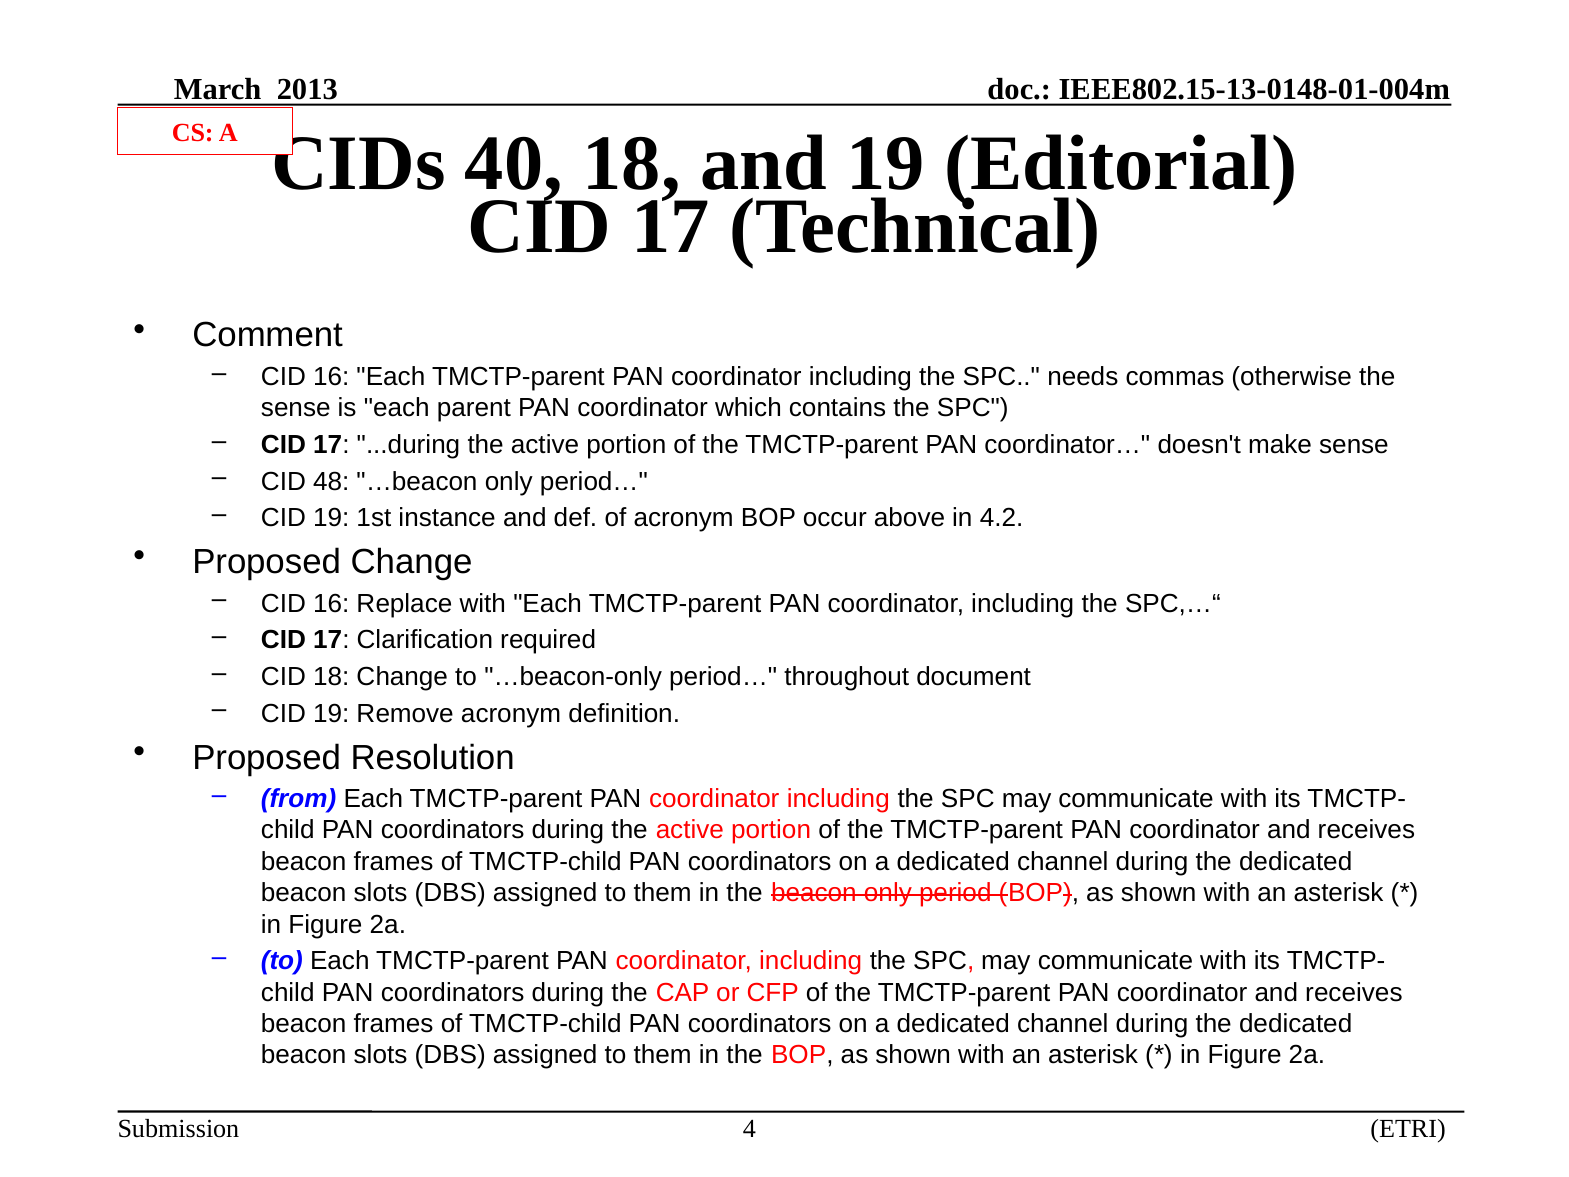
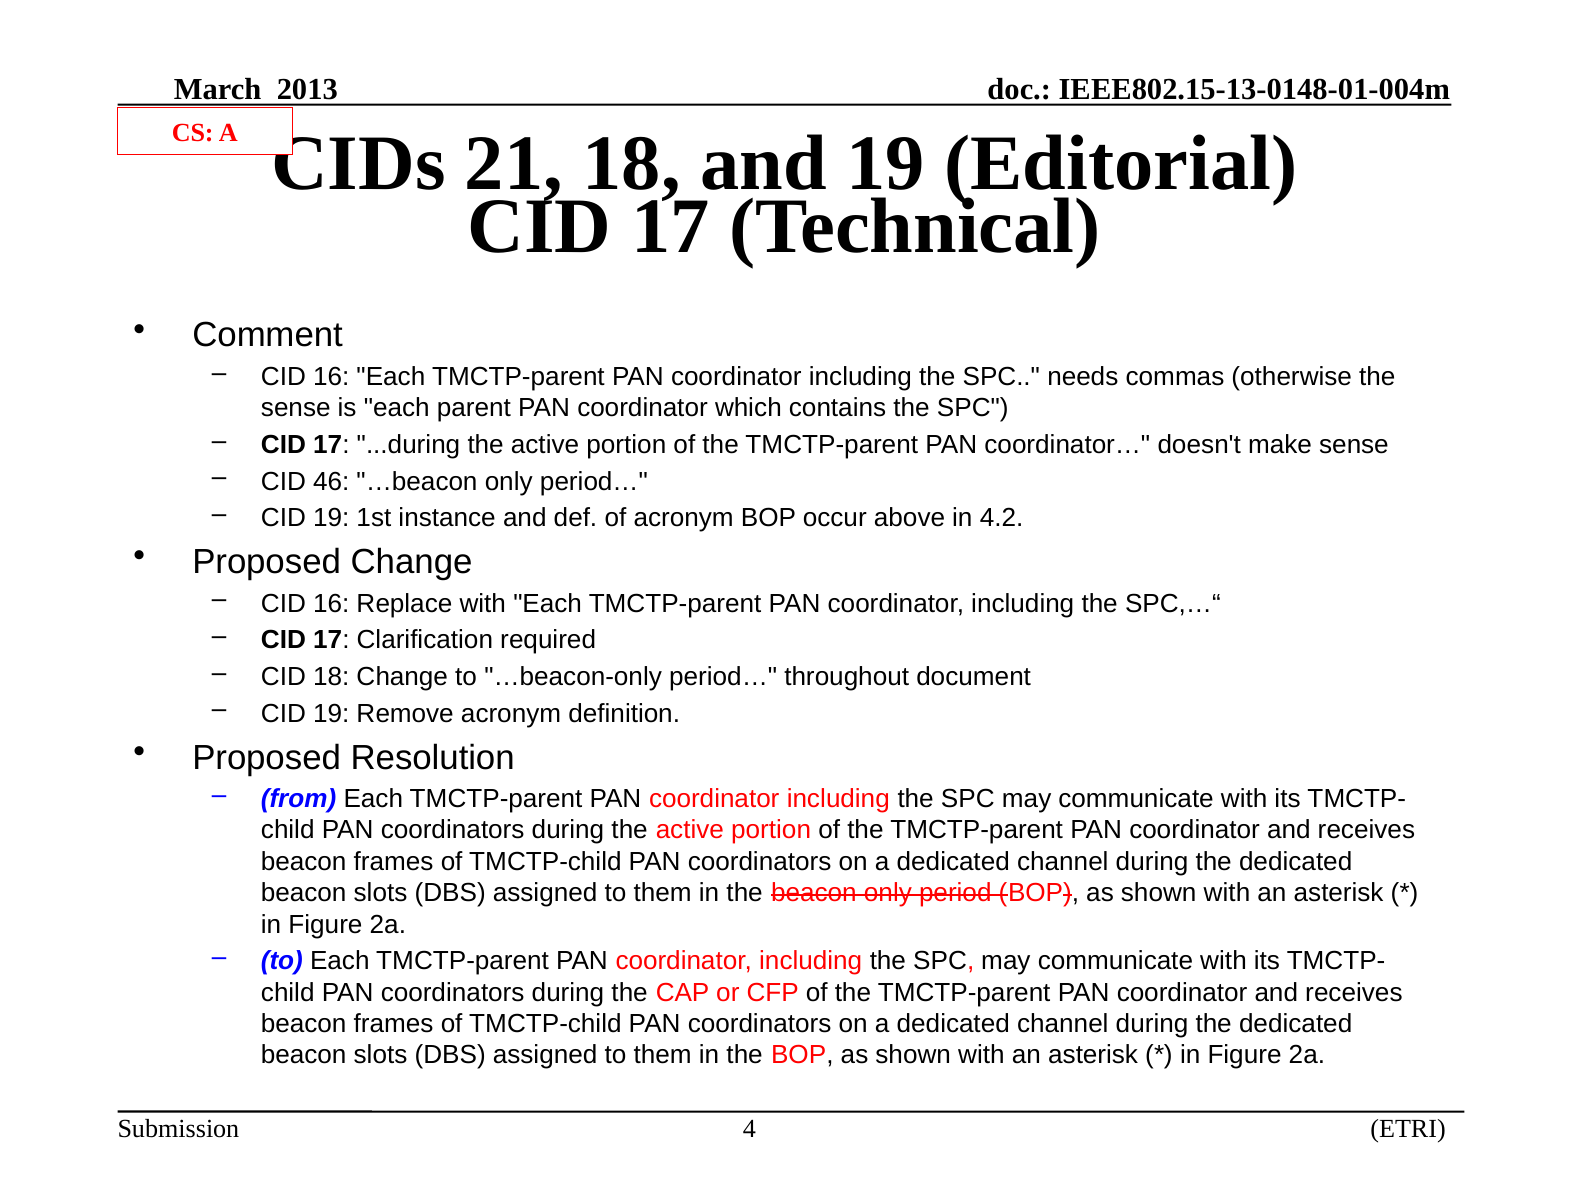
40: 40 -> 21 (514, 164)
48: 48 -> 46 (331, 481)
